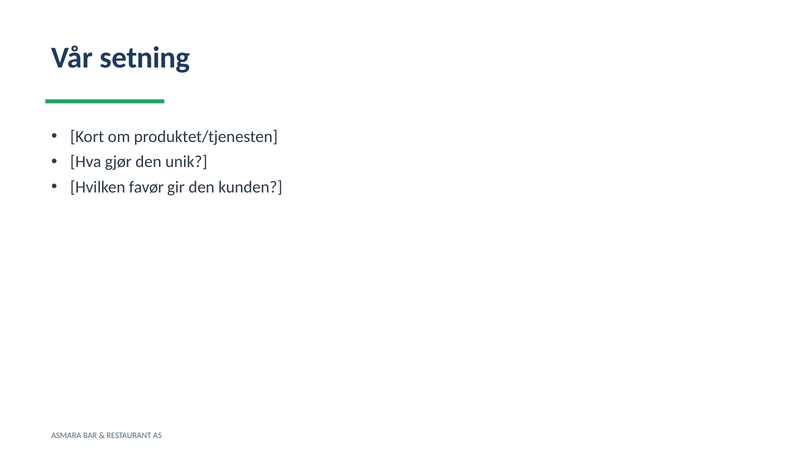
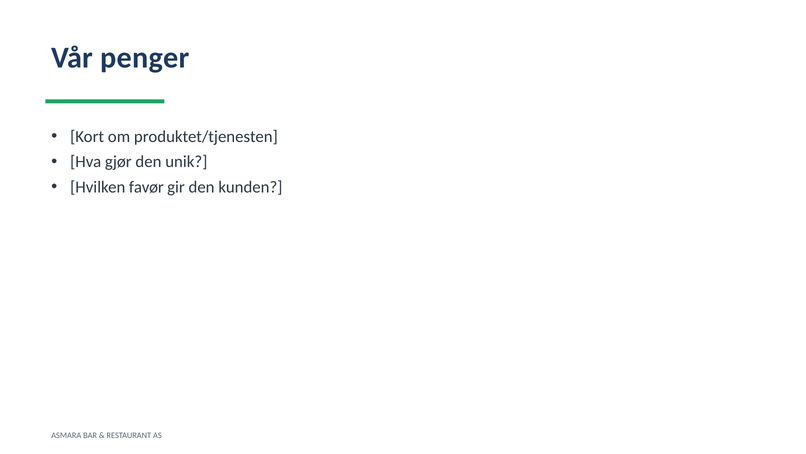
setning: setning -> penger (145, 58)
